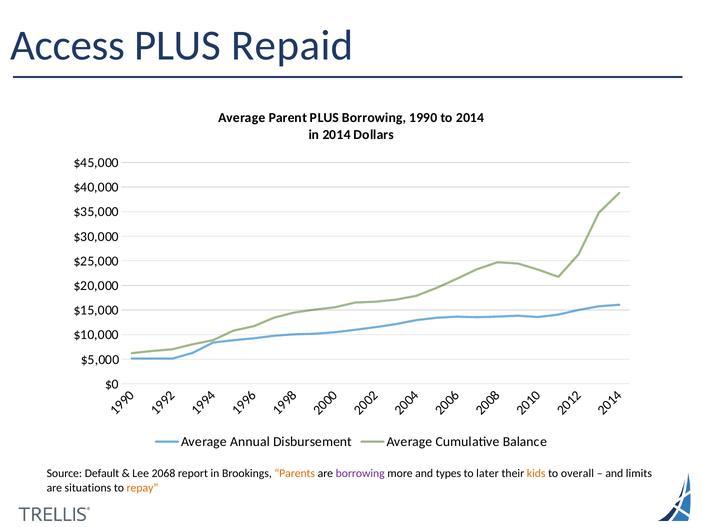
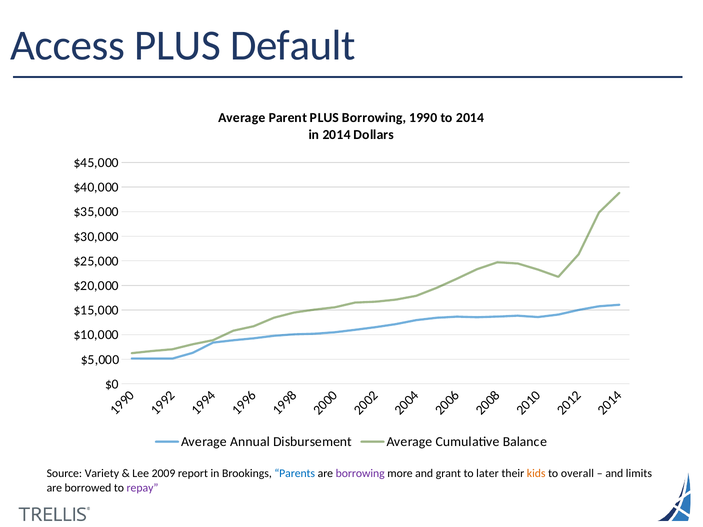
Repaid: Repaid -> Default (293, 46)
Default: Default -> Variety (102, 474)
2068: 2068 -> 2009 (163, 474)
Parents colour: orange -> blue (295, 474)
types: types -> grant (448, 474)
situations: situations -> borrowed (88, 488)
repay colour: orange -> purple (142, 488)
